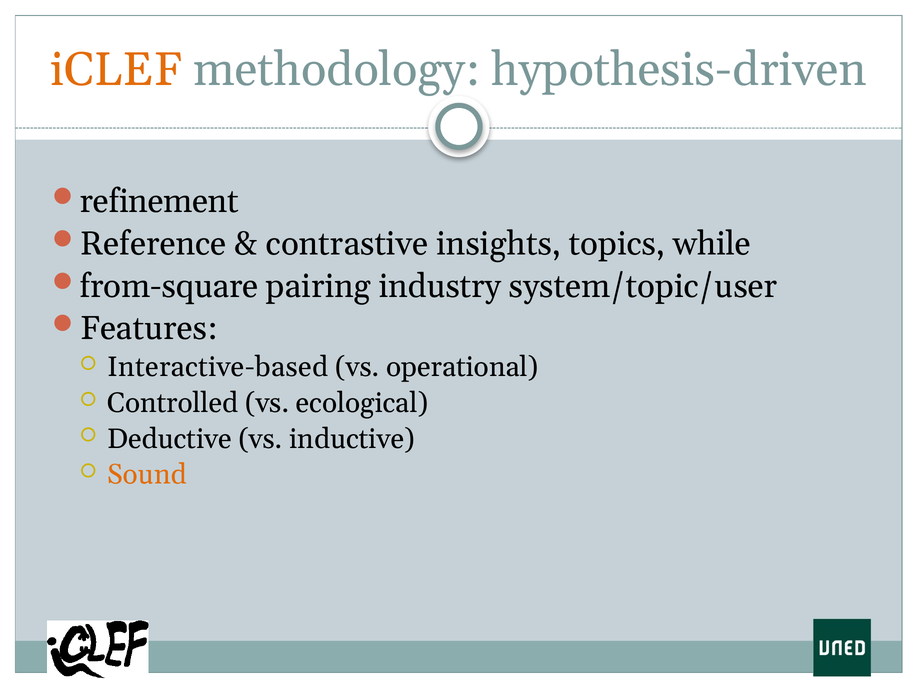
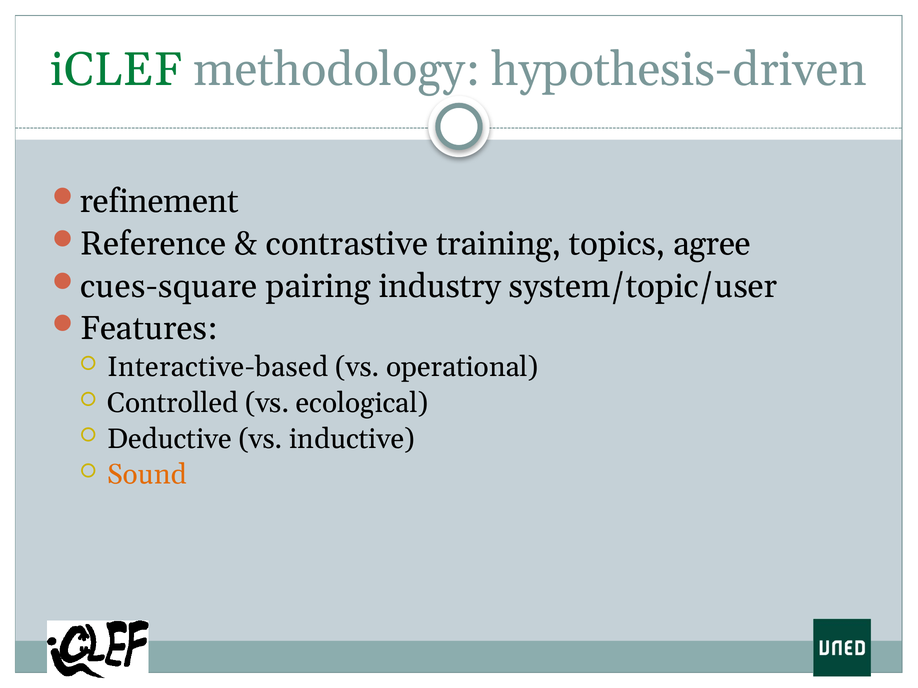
iCLEF colour: orange -> green (116, 70)
insights: insights -> training (499, 244)
while: while -> agree (712, 244)
from-square: from-square -> cues-square (169, 286)
